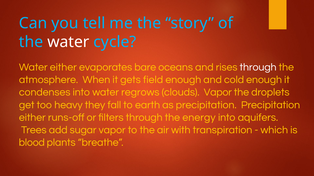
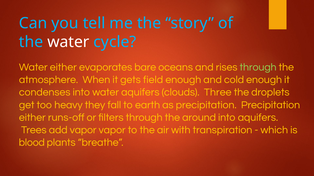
through colour: white -> light green (258, 68)
water regrows: regrows -> aquifers (140, 93)
clouds Vapor: Vapor -> Three (218, 93)
energy: energy -> around (199, 118)
add sugar: sugar -> vapor (83, 130)
